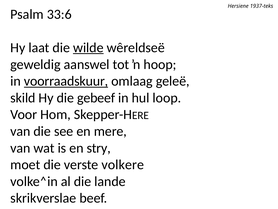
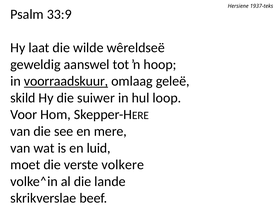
33:6: 33:6 -> 33:9 (59, 14)
wilde underline: present -> none (88, 48)
gebeef: gebeef -> suiwer (96, 98)
stry: stry -> luid (99, 148)
